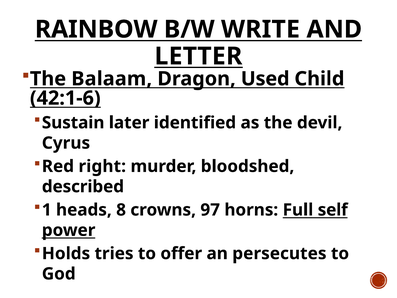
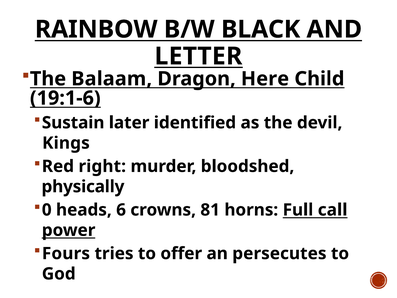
WRITE: WRITE -> BLACK (261, 29)
Used: Used -> Here (265, 79)
42:1-6: 42:1-6 -> 19:1-6 (65, 98)
Cyrus: Cyrus -> Kings (66, 143)
described: described -> physically (83, 186)
1: 1 -> 0 (47, 210)
8: 8 -> 6 (121, 210)
97: 97 -> 81 (210, 210)
self: self -> call (333, 210)
Holds: Holds -> Fours (66, 253)
